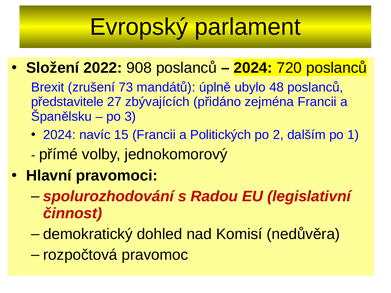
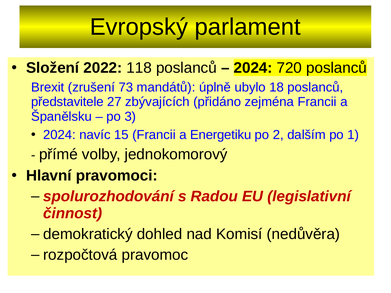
908: 908 -> 118 (139, 68)
48: 48 -> 18 (277, 87)
Politických: Politických -> Energetiku (221, 135)
